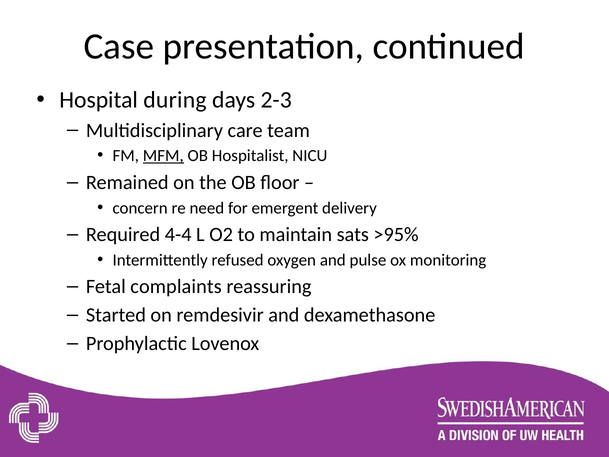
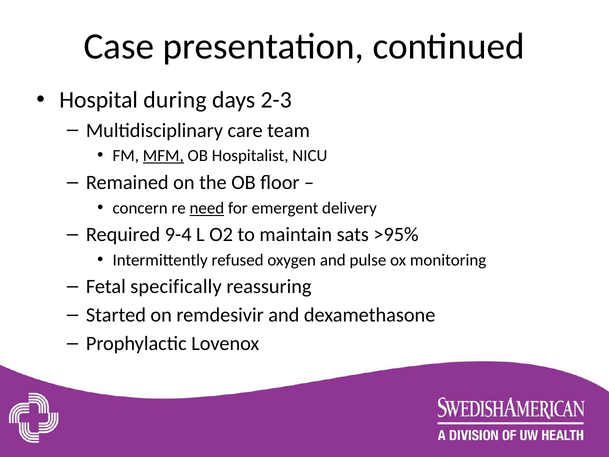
need underline: none -> present (207, 208)
4-4: 4-4 -> 9-4 (178, 235)
complaints: complaints -> specifically (176, 287)
